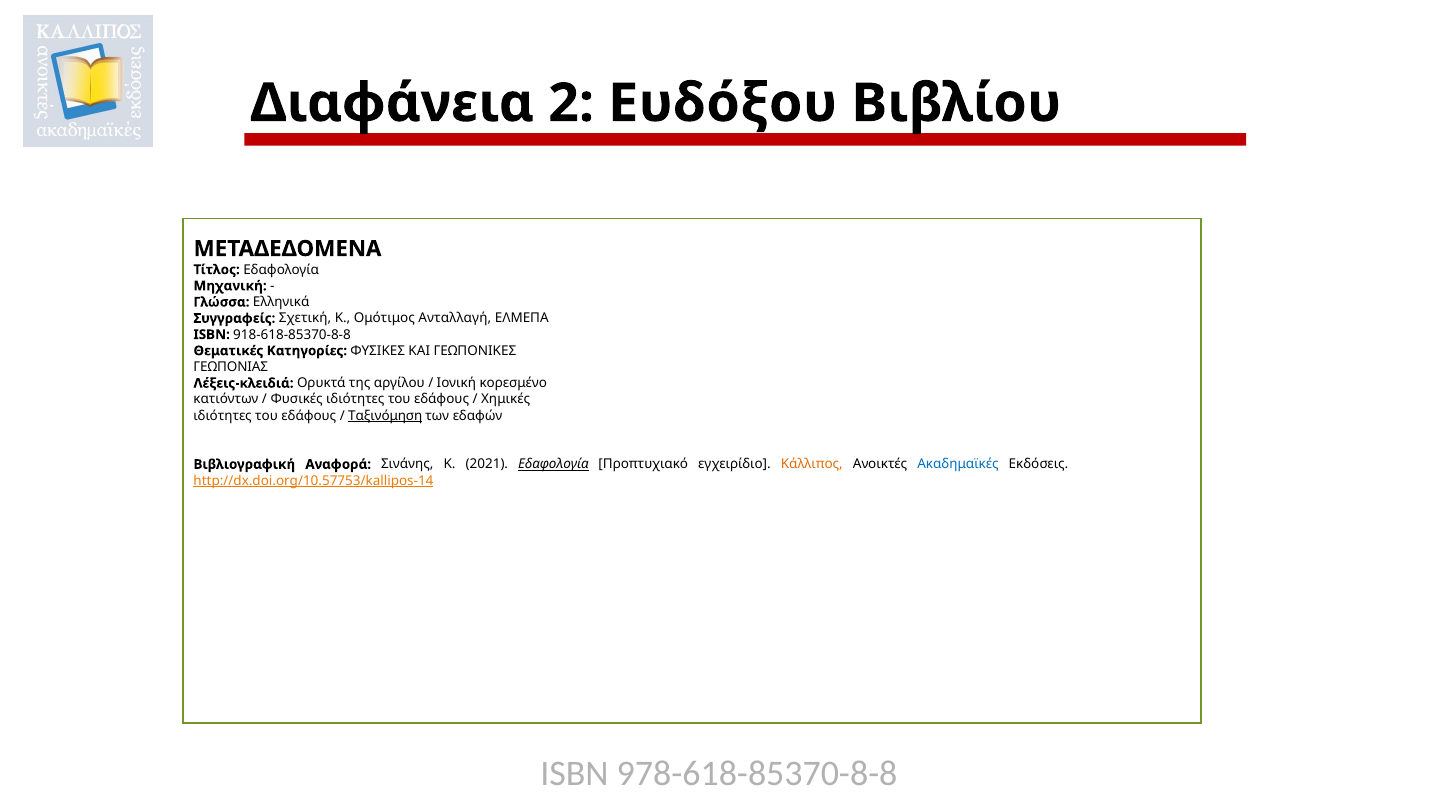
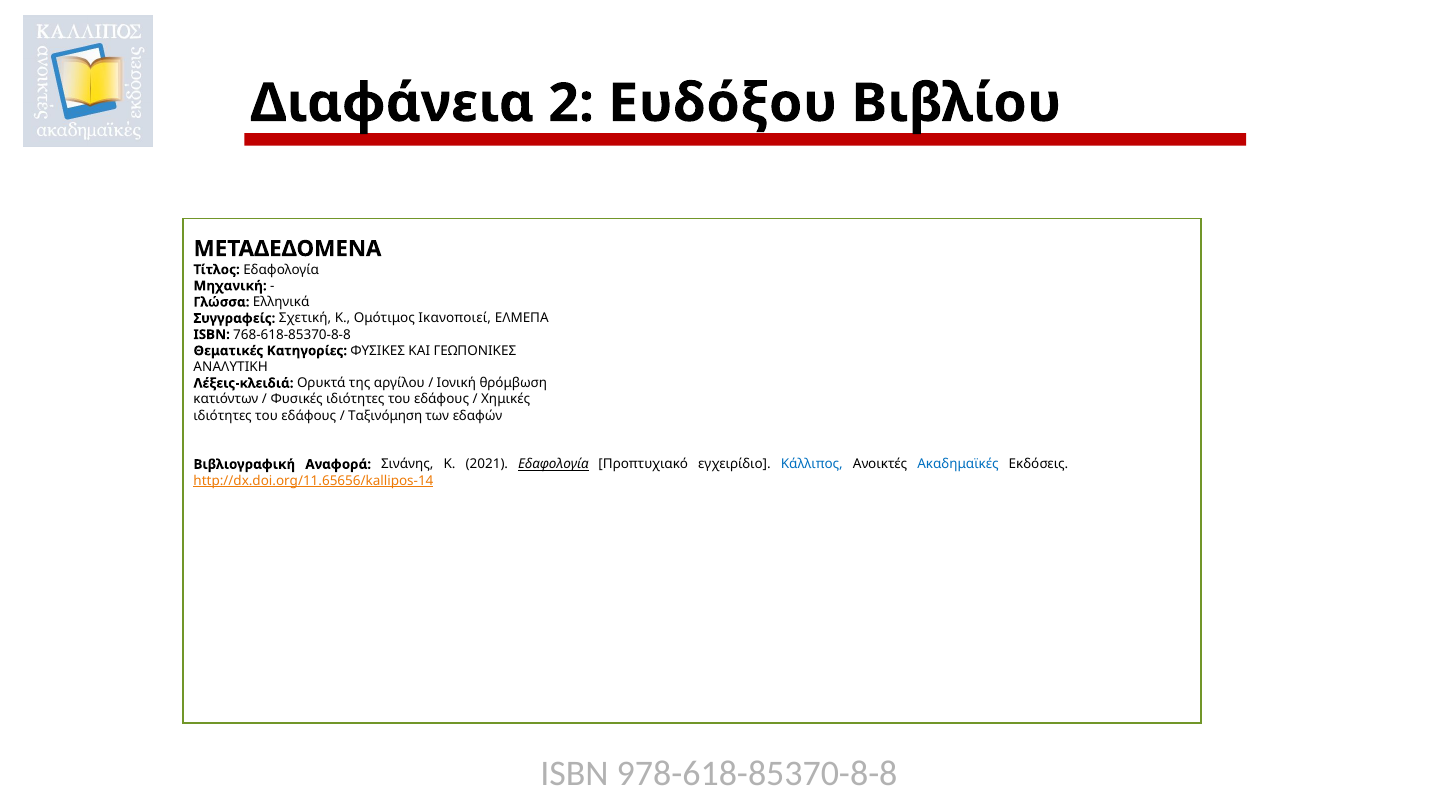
Ανταλλαγή: Ανταλλαγή -> Ικανοποιεί (455, 318)
918-618-85370-8-8: 918-618-85370-8-8 -> 768-618-85370-8-8 (292, 335)
ΓΕΩΠΟΝΙΑΣ: ΓΕΩΠΟΝΙΑΣ -> ΑΝΑΛΥΤΙΚΗ (231, 367)
κορεσμένο: κορεσμένο -> θρόμβωση (513, 383)
Ταξινόμηση underline: present -> none (385, 416)
Κάλλιπος colour: orange -> blue (812, 464)
http://dx.doi.org/10.57753/kallipos-14: http://dx.doi.org/10.57753/kallipos-14 -> http://dx.doi.org/11.65656/kallipos-14 (313, 480)
